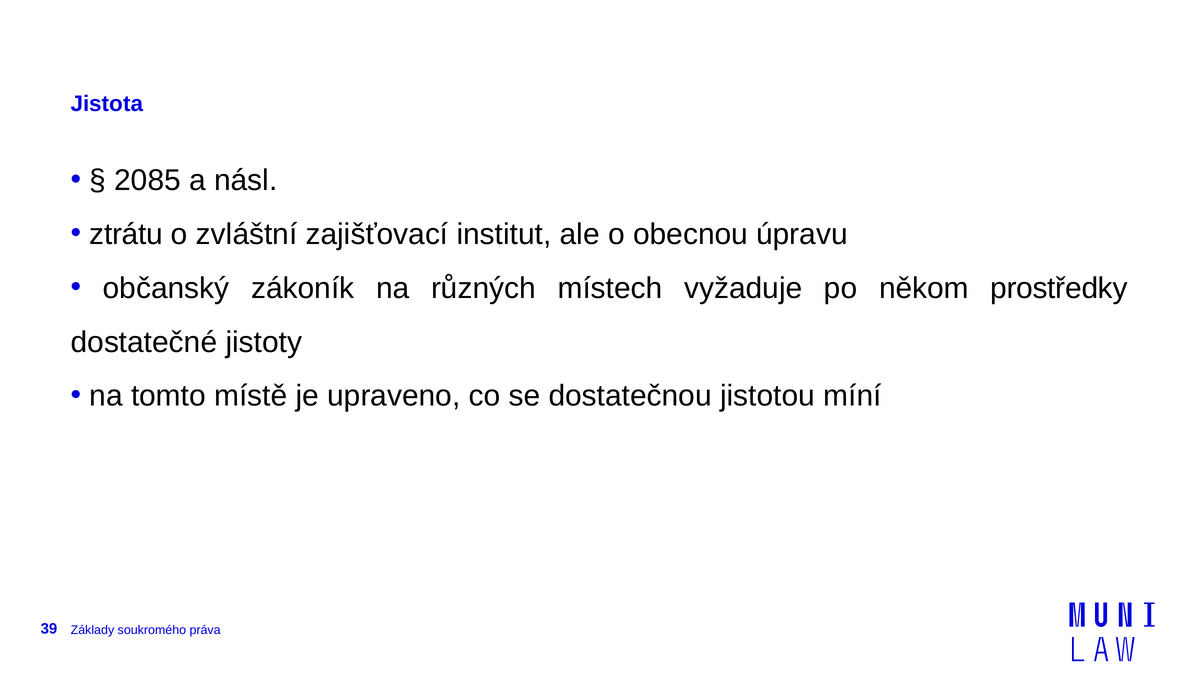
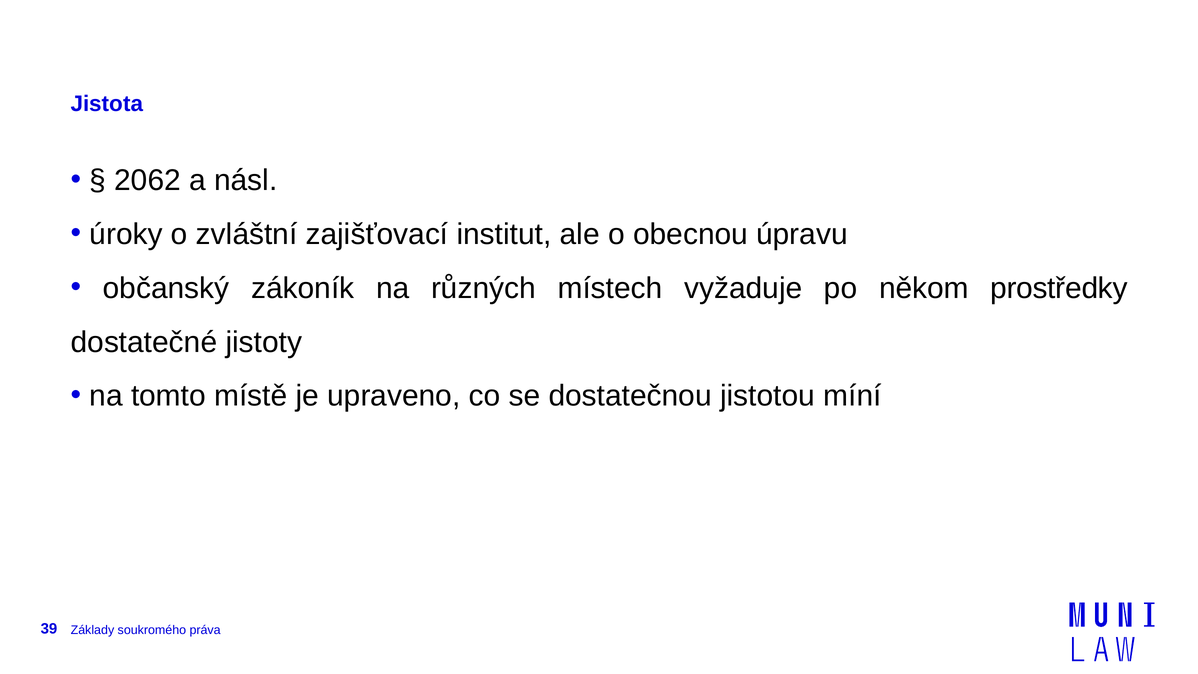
2085: 2085 -> 2062 (148, 180)
ztrátu: ztrátu -> úroky (126, 234)
